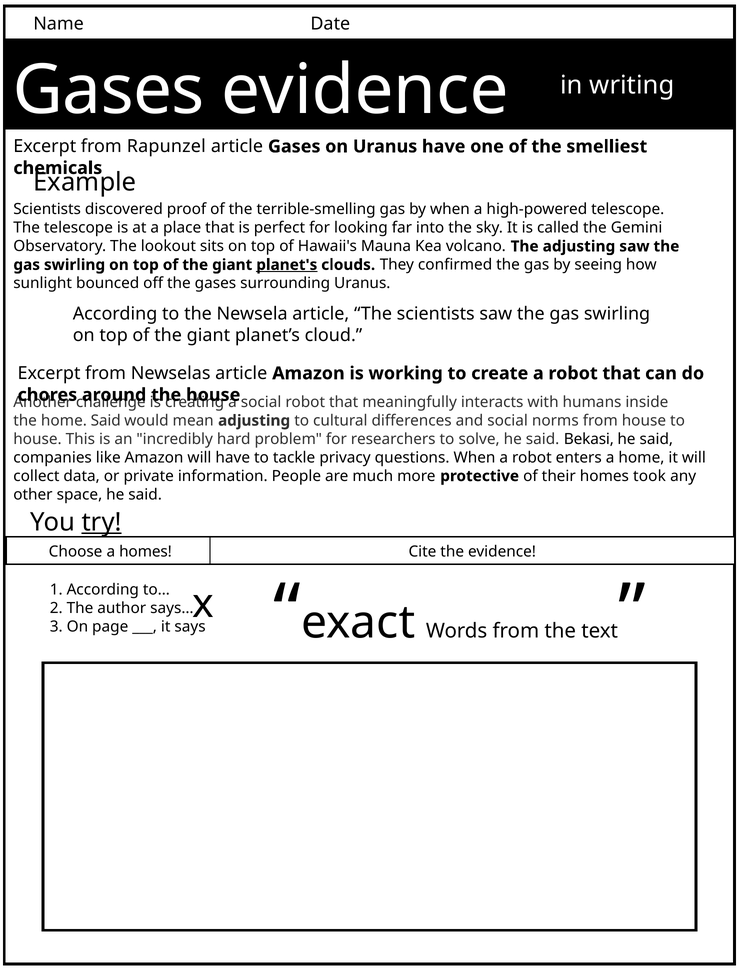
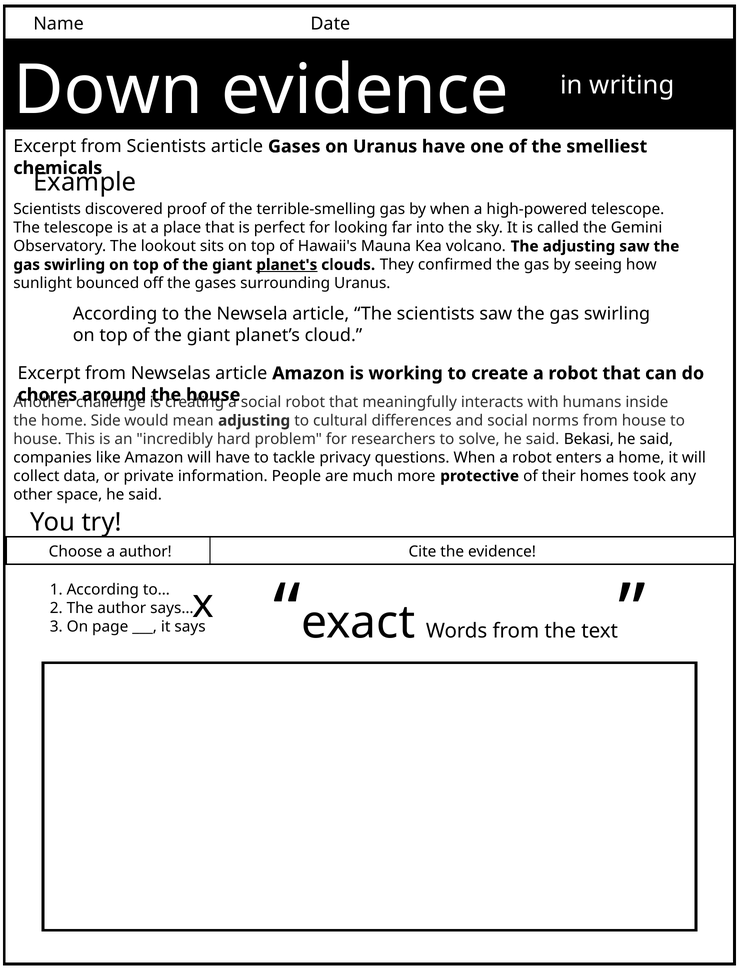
Gases: Gases -> Down (108, 90)
from Rapunzel: Rapunzel -> Scientists (166, 146)
home Said: Said -> Side (106, 421)
try underline: present -> none (102, 522)
a homes: homes -> author (145, 552)
